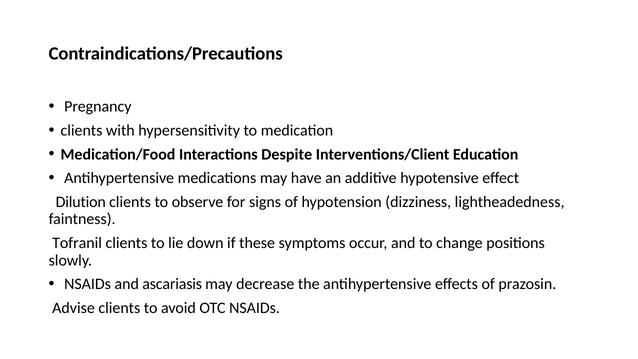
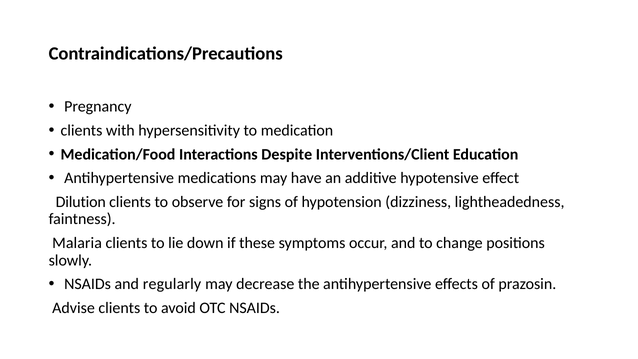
Tofranil: Tofranil -> Malaria (77, 243)
ascariasis: ascariasis -> regularly (172, 284)
